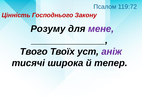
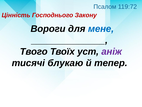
Розуму: Розуму -> Вороги (48, 29)
мене colour: purple -> blue (101, 29)
широка: широка -> блукаю (65, 63)
